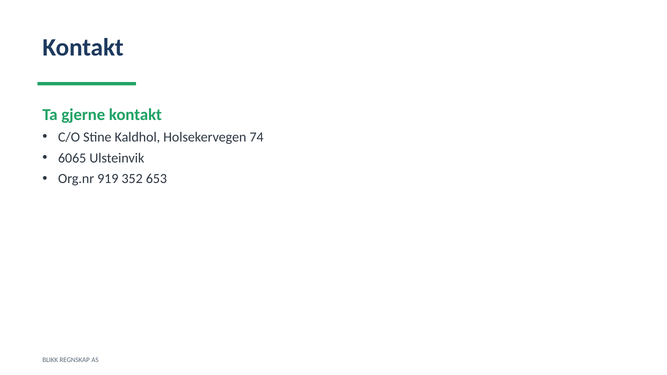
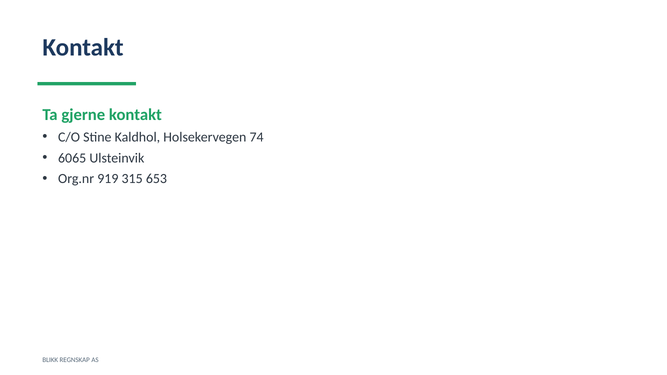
352: 352 -> 315 (132, 179)
